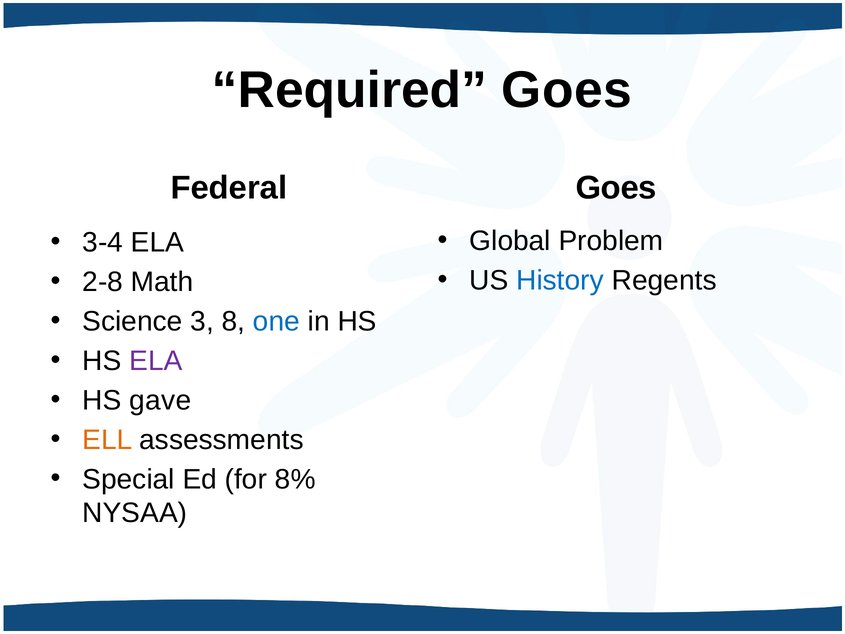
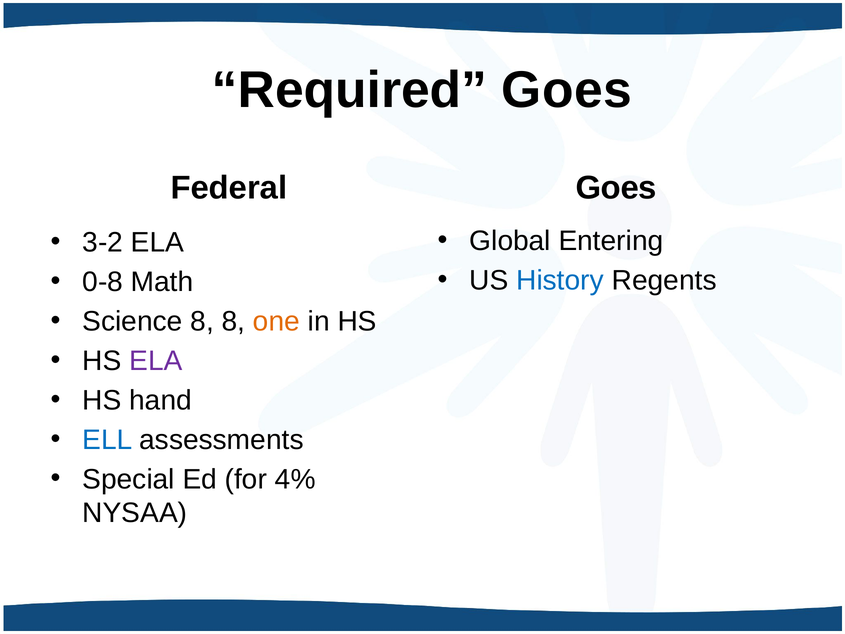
Problem: Problem -> Entering (611, 241)
3-4: 3-4 -> 3-2 (103, 243)
2-8: 2-8 -> 0-8 (103, 282)
Science 3: 3 -> 8 (202, 321)
one colour: blue -> orange (276, 321)
gave: gave -> hand (161, 400)
ELL colour: orange -> blue (107, 440)
8%: 8% -> 4% (295, 479)
